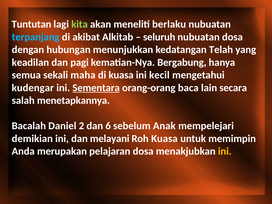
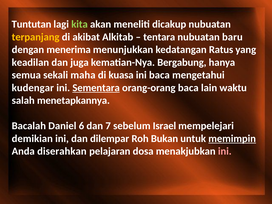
berlaku: berlaku -> dicakup (169, 24)
terpanjang colour: light blue -> yellow (36, 37)
seluruh: seluruh -> tentara (159, 37)
nubuatan dosa: dosa -> baru (232, 37)
hubungan: hubungan -> menerima (69, 50)
Telah: Telah -> Ratus (221, 50)
pagi: pagi -> juga (80, 62)
ini kecil: kecil -> baca (159, 75)
secara: secara -> waktu (233, 88)
2: 2 -> 6 (81, 126)
6: 6 -> 7 (108, 126)
Anak: Anak -> Israel (164, 126)
melayani: melayani -> dilempar (110, 139)
Roh Kuasa: Kuasa -> Bukan (165, 139)
memimpin underline: none -> present (232, 139)
merupakan: merupakan -> diserahkan (62, 151)
ini colour: yellow -> pink (225, 151)
